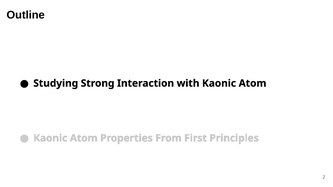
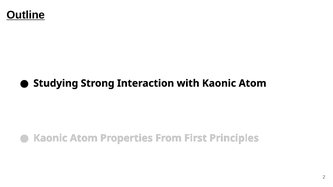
Outline underline: none -> present (26, 15)
